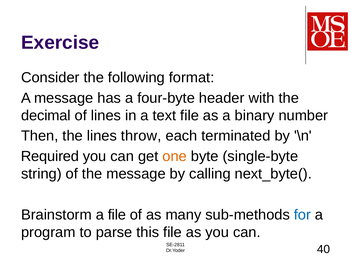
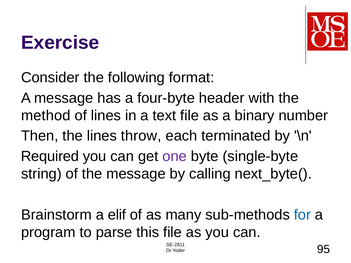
decimal: decimal -> method (46, 116)
one colour: orange -> purple (175, 157)
a file: file -> elif (117, 215)
40: 40 -> 95 (323, 249)
